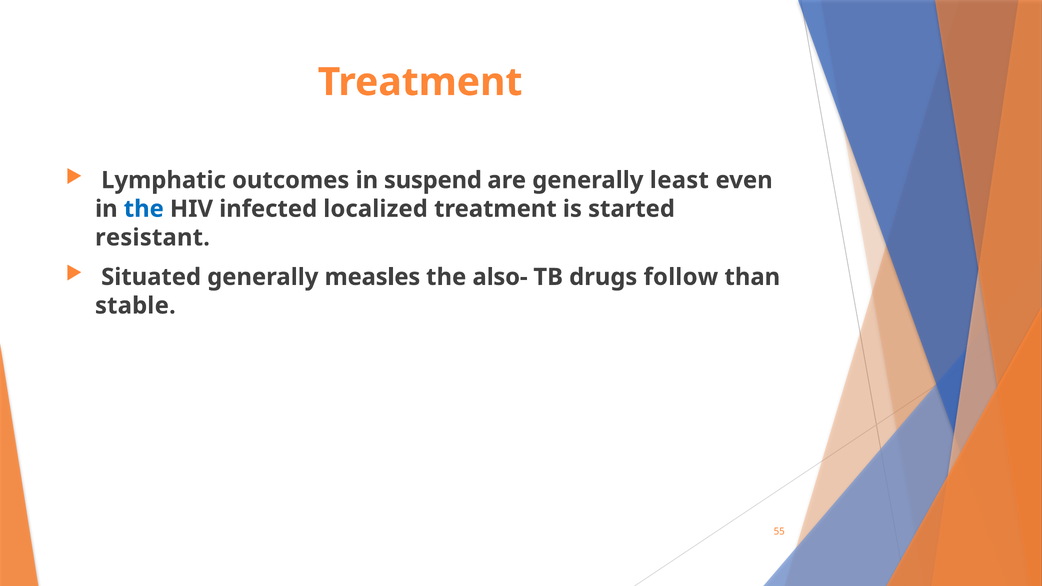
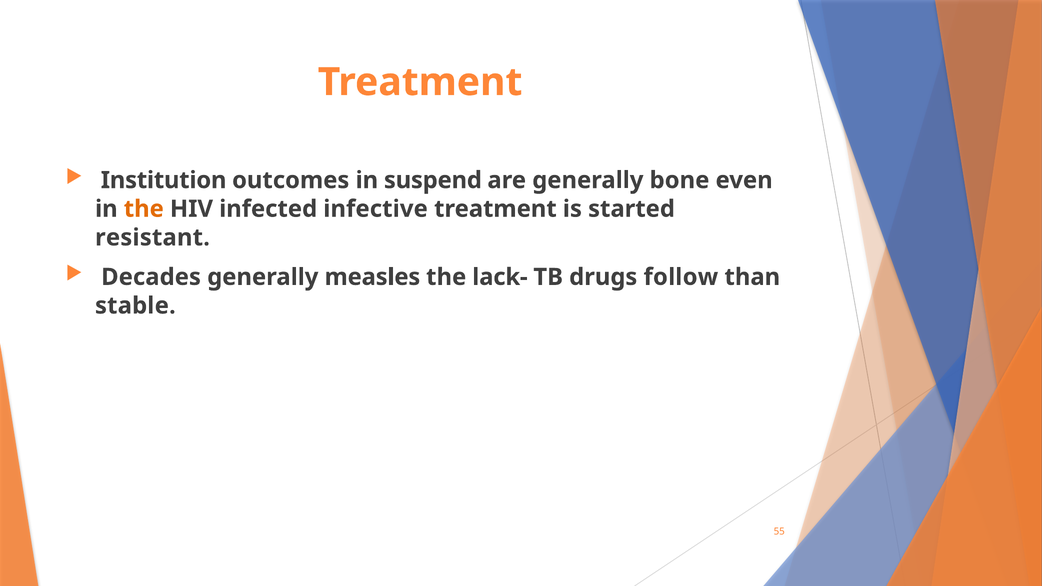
Lymphatic: Lymphatic -> Institution (164, 180)
least: least -> bone (679, 180)
the colour: blue -> orange (144, 209)
localized: localized -> infective (376, 209)
Situated: Situated -> Decades (151, 277)
also-: also- -> lack- (500, 277)
